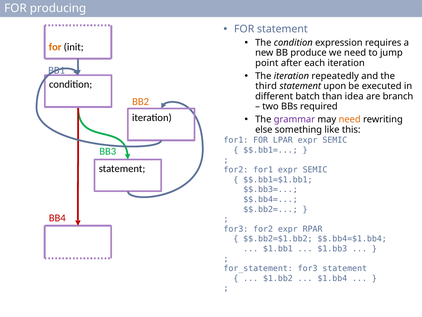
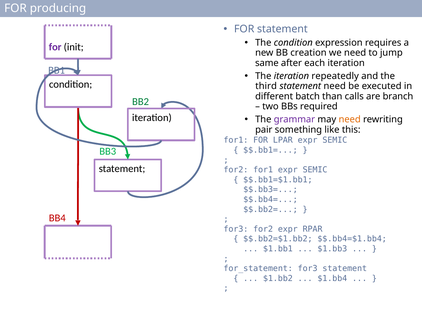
for colour: orange -> purple (55, 47)
produce: produce -> creation (308, 53)
point: point -> same (267, 63)
statement upon: upon -> need (335, 86)
idea: idea -> calls (354, 96)
BB2 colour: orange -> green (141, 101)
else: else -> pair (264, 129)
